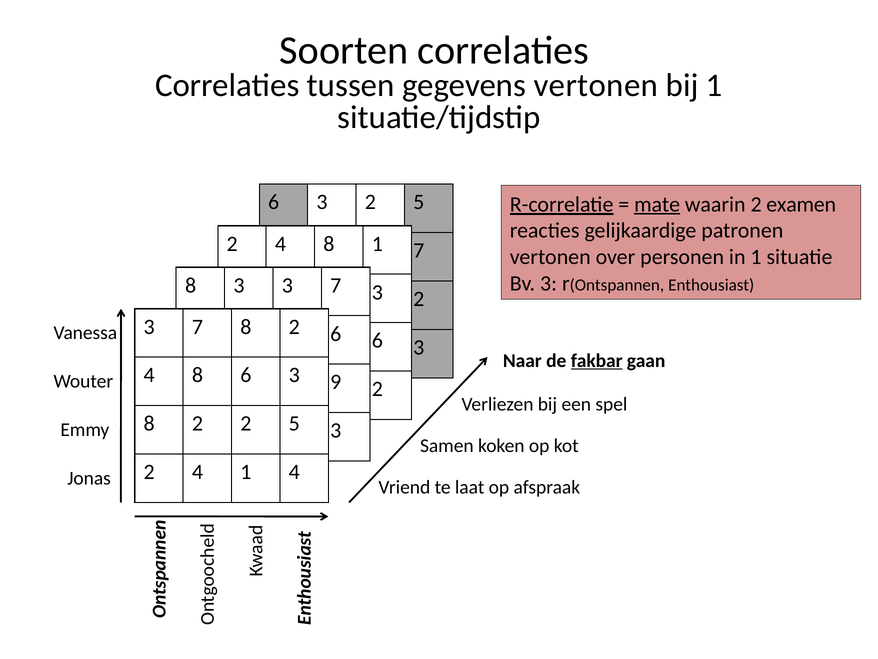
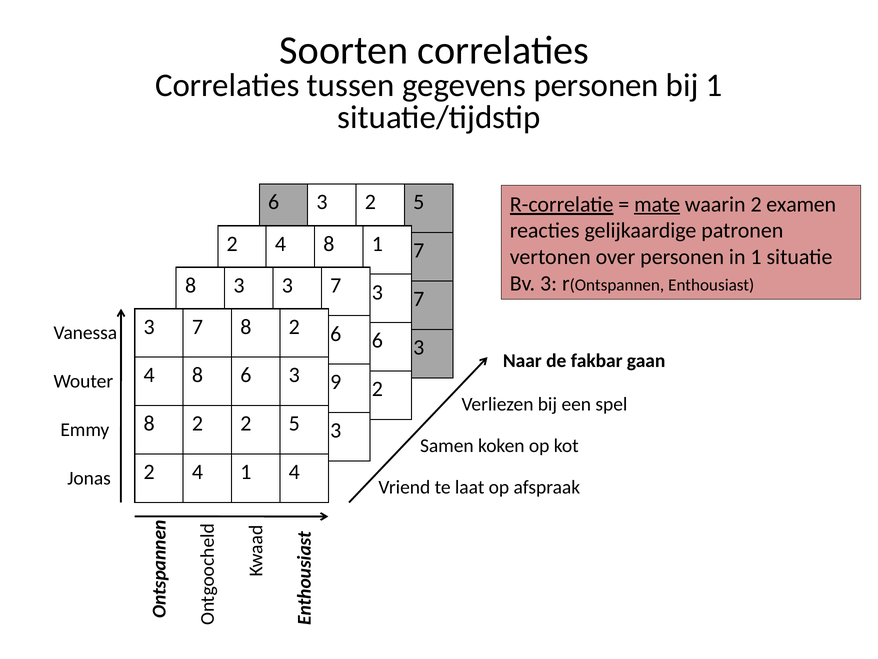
gegevens vertonen: vertonen -> personen (596, 85)
2: 2 -> 7 (419, 299)
fakbar underline: present -> none (597, 360)
